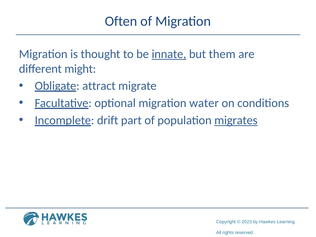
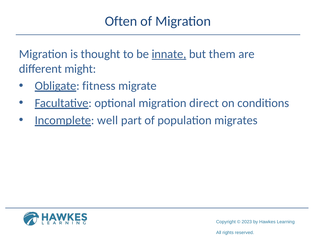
attract: attract -> fitness (99, 86)
water: water -> direct (204, 103)
drift: drift -> well (108, 120)
migrates underline: present -> none (236, 120)
